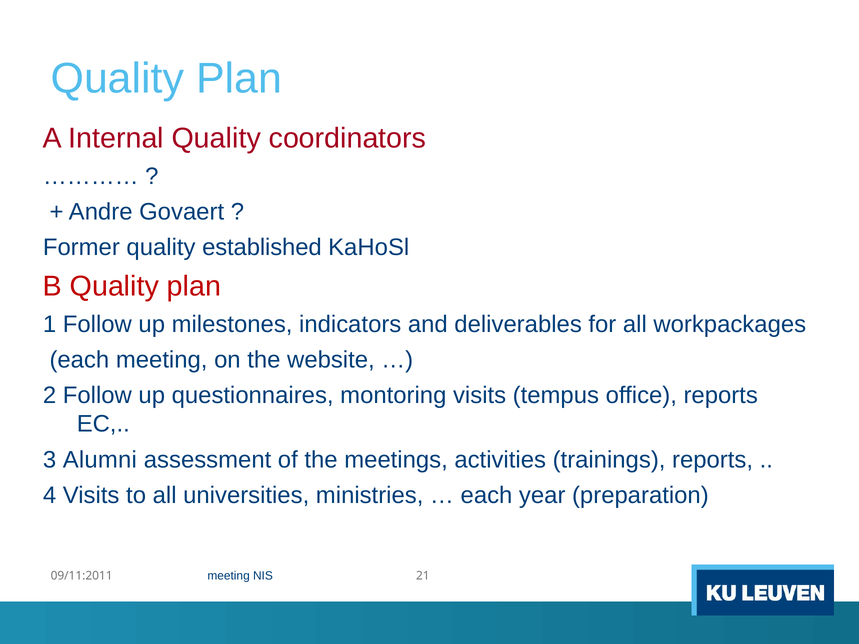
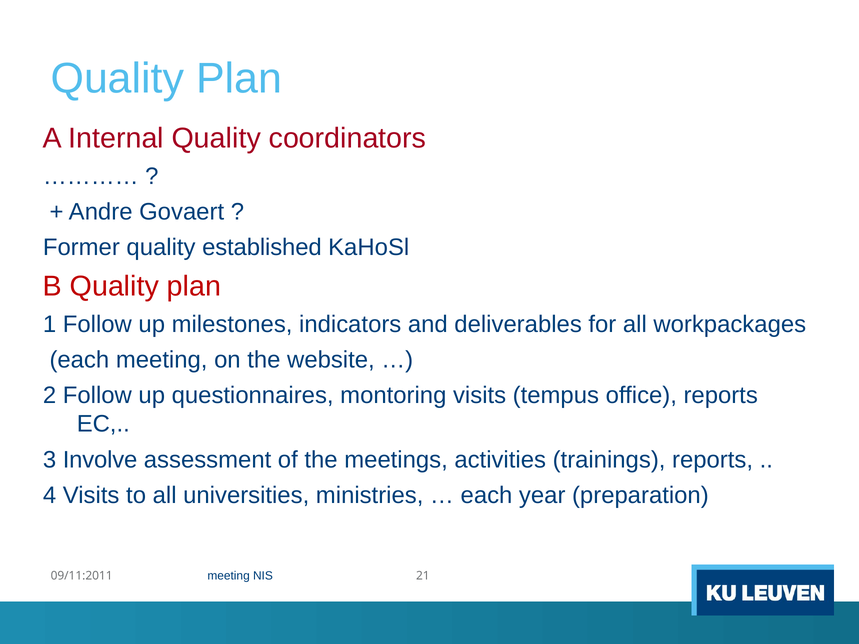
Alumni: Alumni -> Involve (100, 460)
